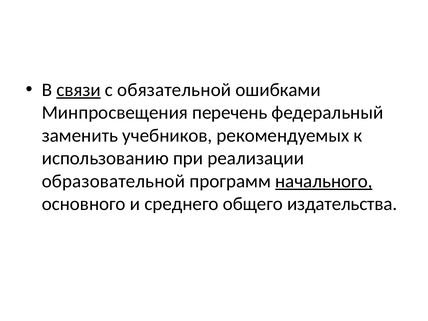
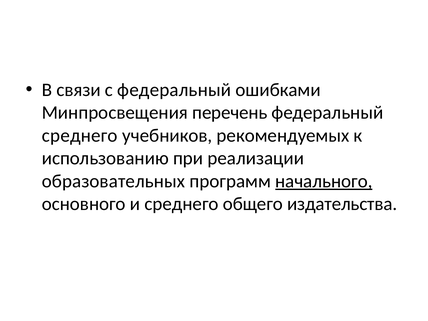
связи underline: present -> none (79, 90)
с обязательной: обязательной -> федеральный (174, 90)
заменить: заменить -> среднего (80, 135)
образовательной: образовательной -> образовательных (113, 181)
